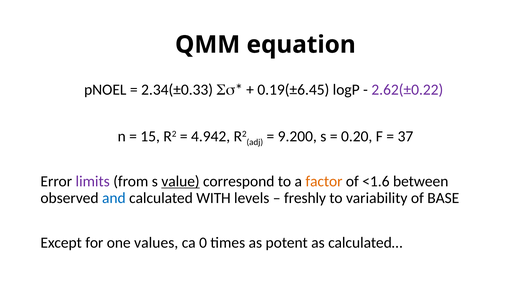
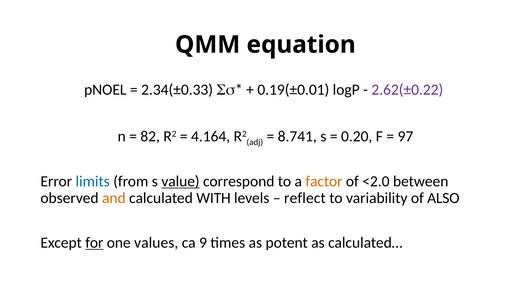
0.19(±6.45: 0.19(±6.45 -> 0.19(±0.01 (293, 90)
15: 15 -> 82 (150, 136)
4.942: 4.942 -> 4.164 (211, 136)
9.200: 9.200 -> 8.741 (297, 136)
37: 37 -> 97 (405, 136)
limits colour: purple -> blue (93, 181)
<1.6: <1.6 -> <2.0 (376, 181)
and colour: blue -> orange (114, 198)
freshly: freshly -> reflect (305, 198)
BASE: BASE -> ALSO (443, 198)
for underline: none -> present (94, 242)
0: 0 -> 9 (203, 242)
